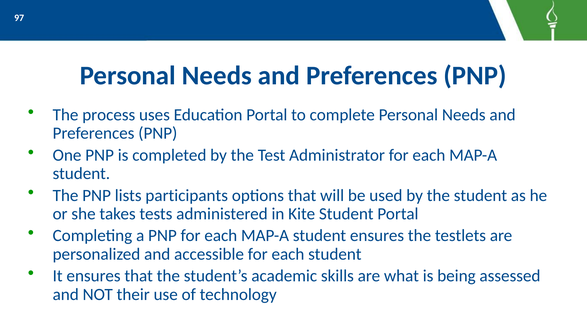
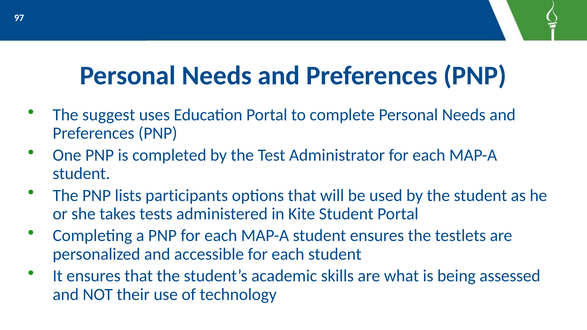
process: process -> suggest (109, 115)
